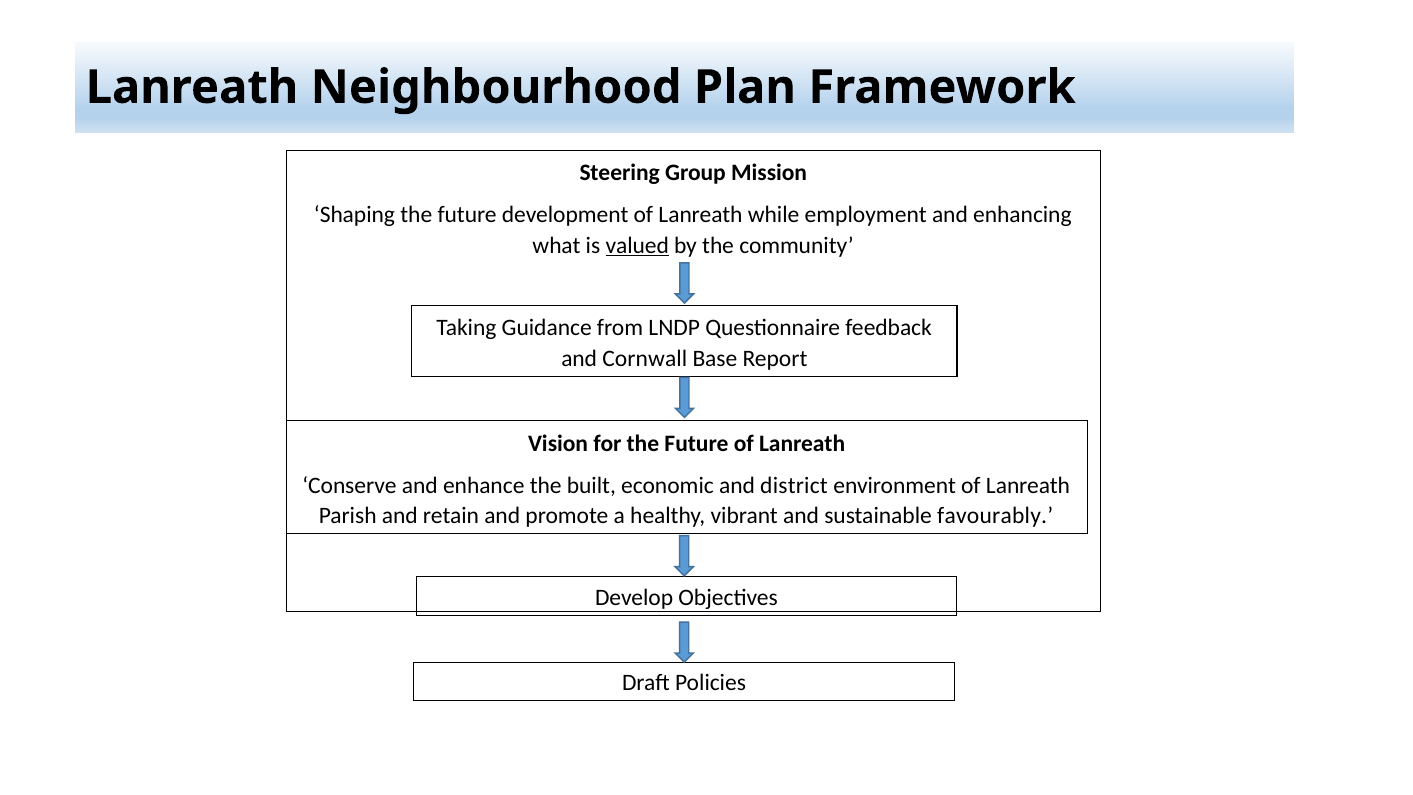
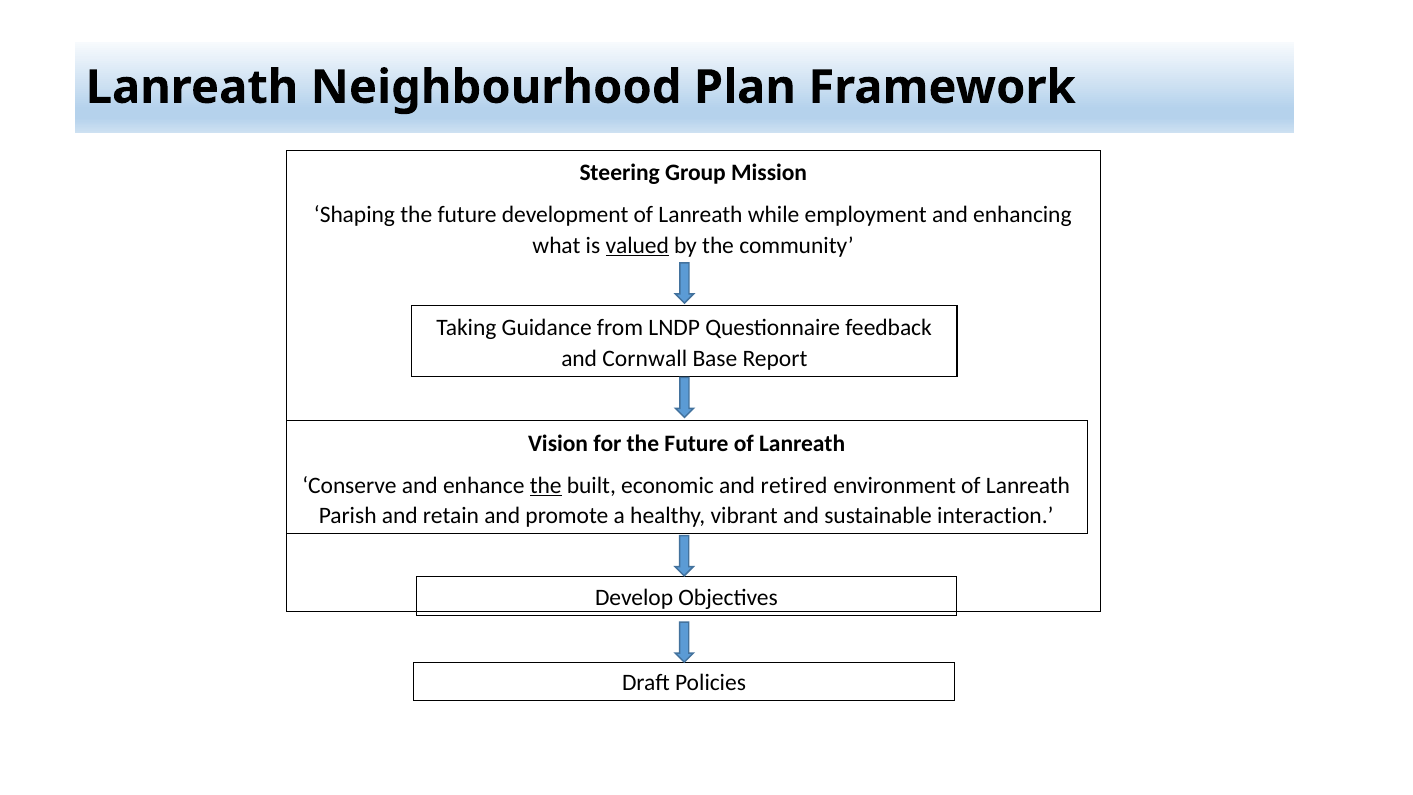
the underline: none -> present (546, 485)
district: district -> retired (794, 485)
favourably: favourably -> interaction (995, 515)
